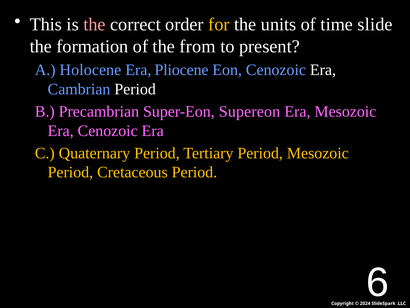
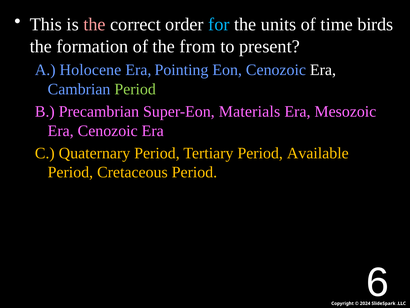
for colour: yellow -> light blue (219, 25)
slide: slide -> birds (375, 25)
Pliocene: Pliocene -> Pointing (181, 70)
Period colour: white -> light green (135, 89)
Supereon: Supereon -> Materials (250, 111)
Period Mesozoic: Mesozoic -> Available (318, 153)
